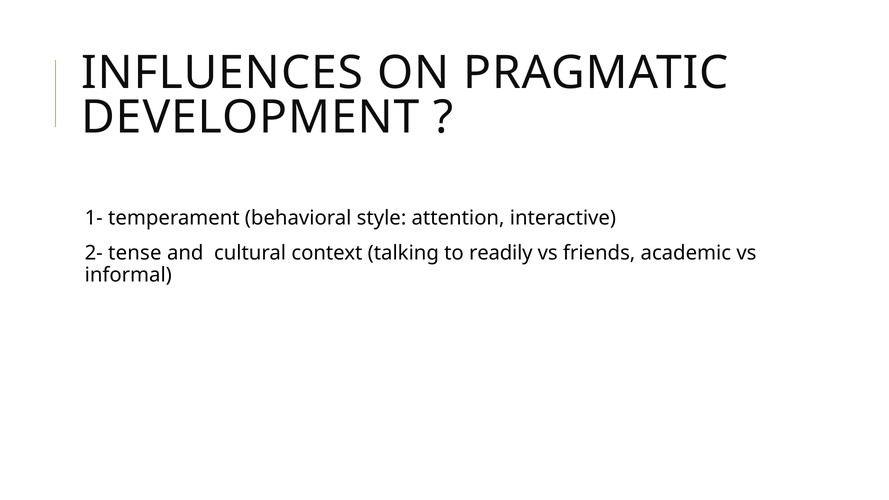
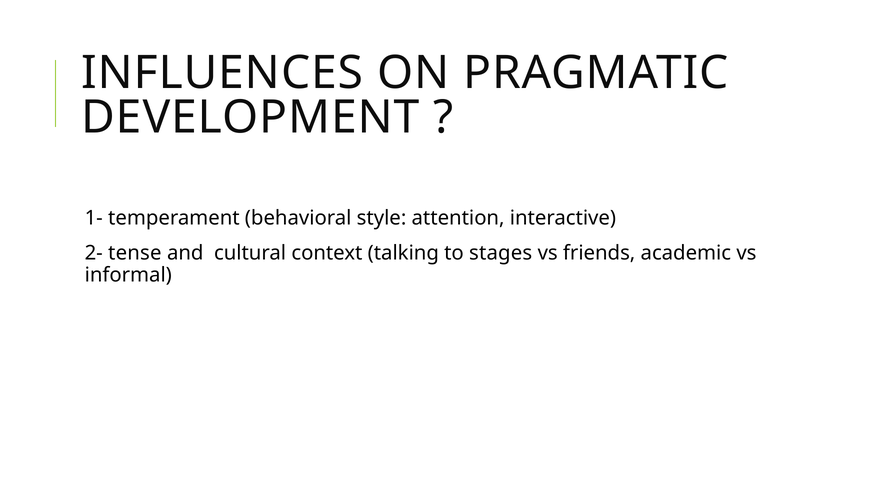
readily: readily -> stages (501, 253)
